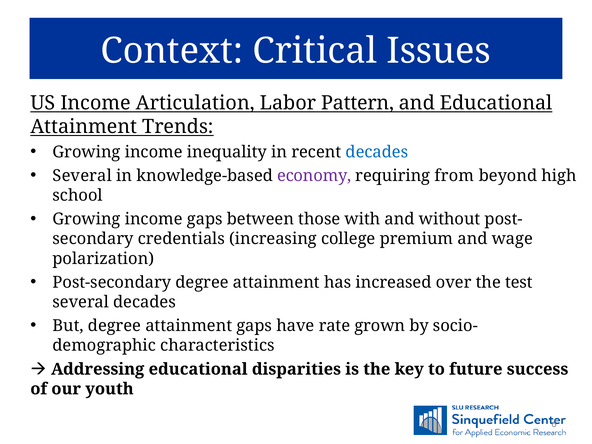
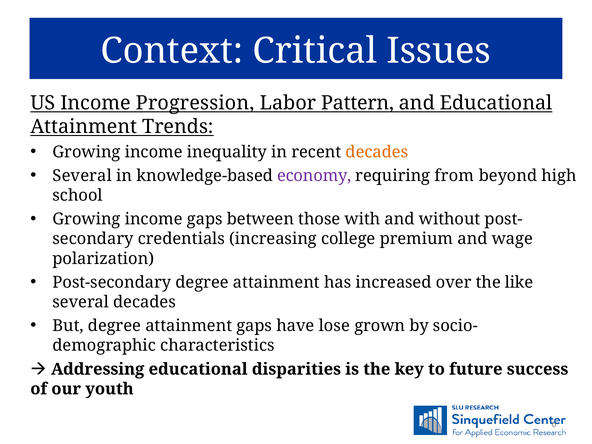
Articulation: Articulation -> Progression (195, 103)
decades colour: blue -> orange (377, 152)
test: test -> like (519, 282)
rate: rate -> lose (334, 326)
